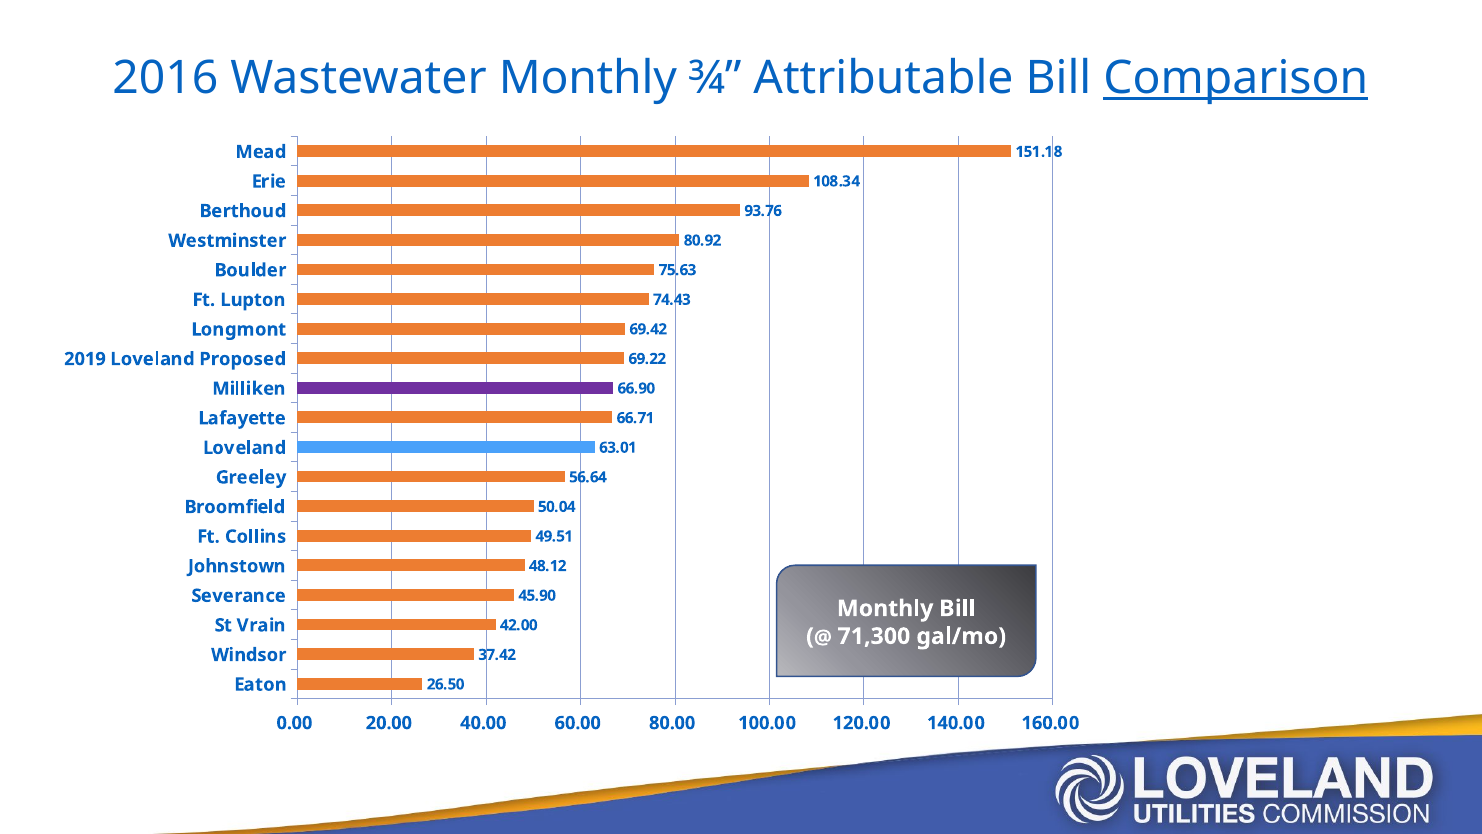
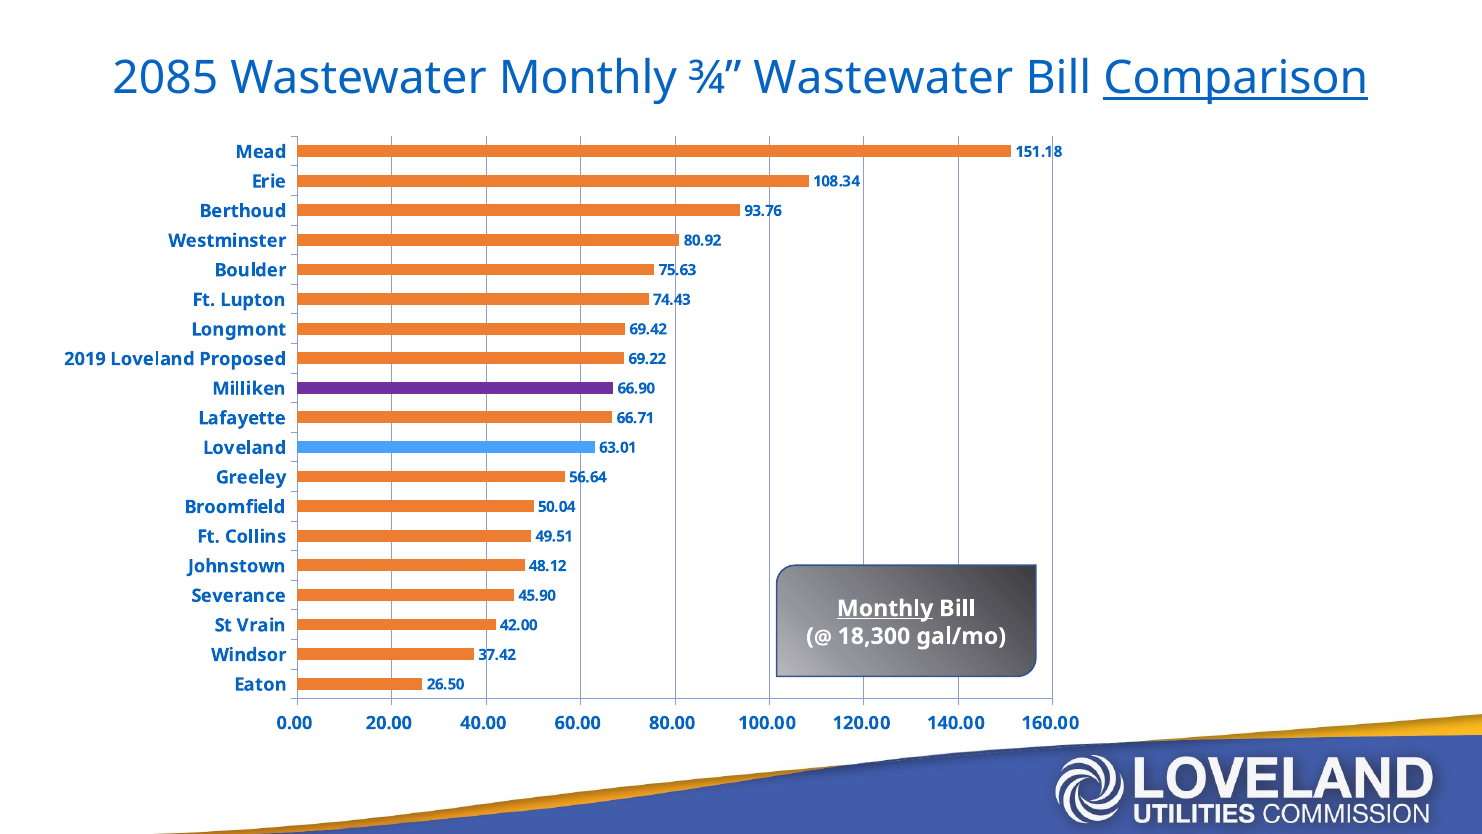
2016: 2016 -> 2085 (165, 78)
¾ Attributable: Attributable -> Wastewater (883, 78)
Monthly underline: none -> present (885, 608)
71,300: 71,300 -> 18,300 (874, 636)
